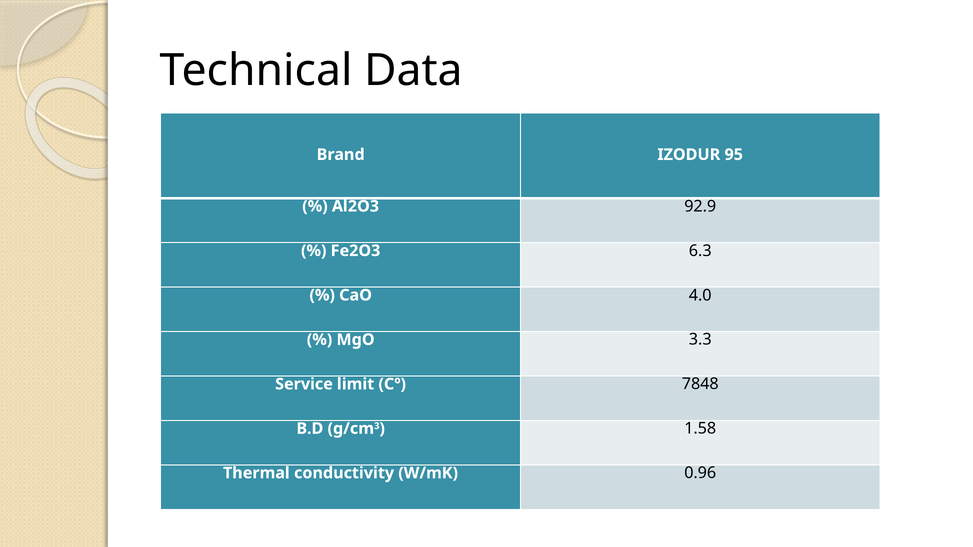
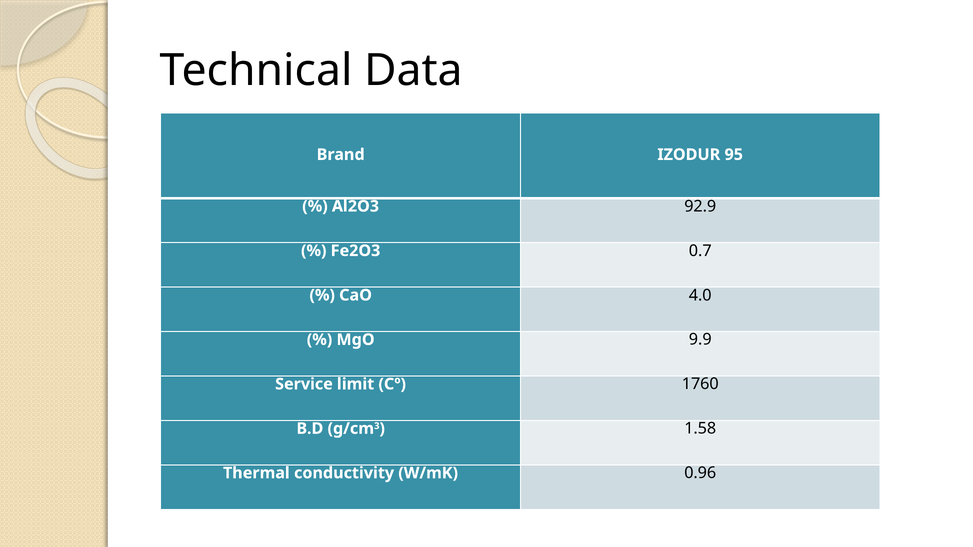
6.3: 6.3 -> 0.7 (700, 251)
3.3: 3.3 -> 9.9 (700, 340)
7848: 7848 -> 1760 (700, 384)
